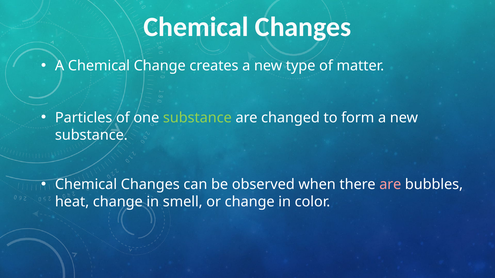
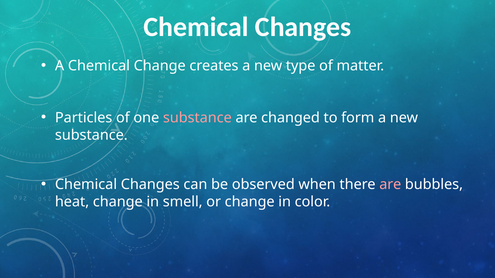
substance colour: light green -> pink (197, 118)
